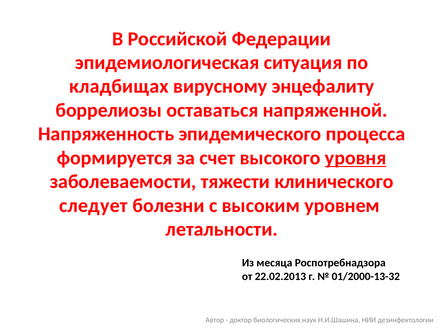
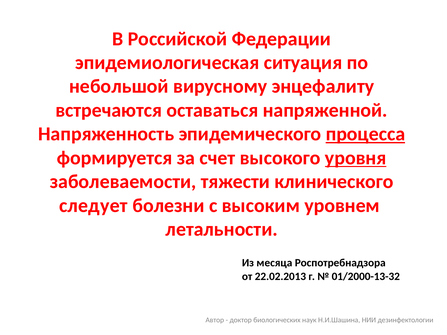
кладбищах: кладбищах -> небольшой (119, 87)
боррелиозы: боррелиозы -> встречаются (109, 110)
процесса underline: none -> present (365, 134)
